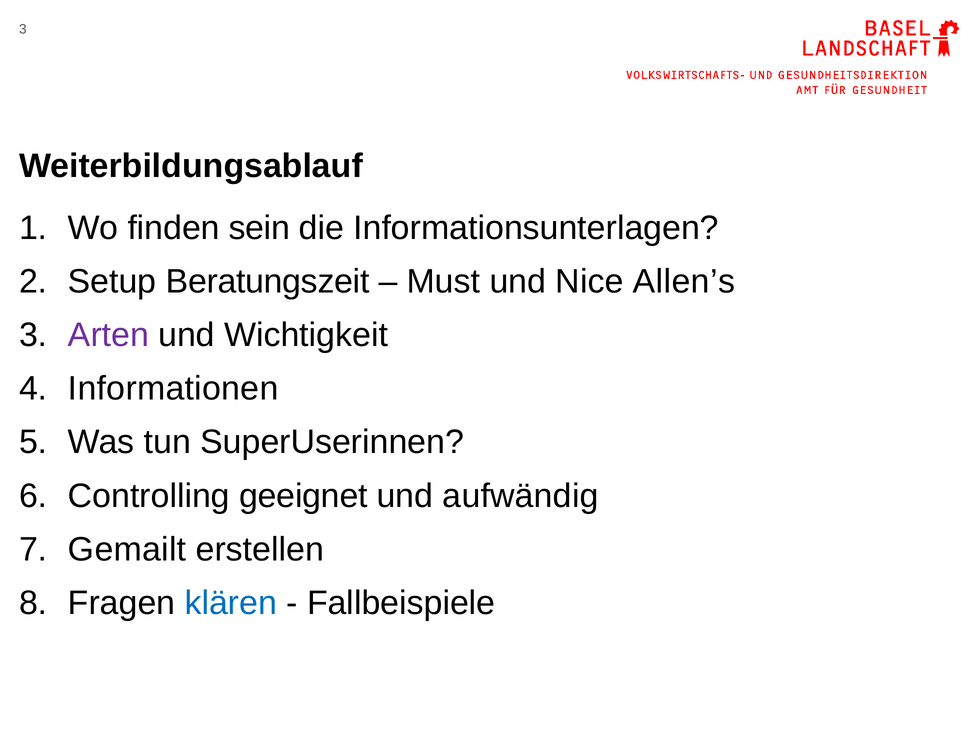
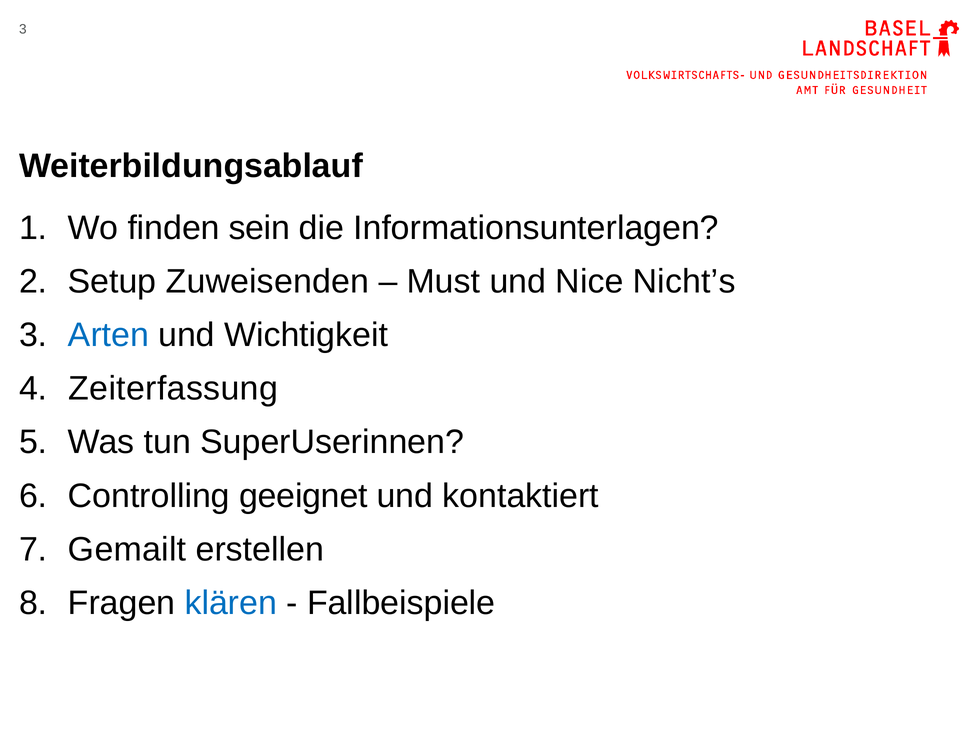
Beratungszeit: Beratungszeit -> Zuweisenden (267, 282)
Allen’s: Allen’s -> Nicht’s (684, 282)
Arten colour: purple -> blue (108, 335)
Informationen: Informationen -> Zeiterfassung (173, 389)
aufwändig: aufwändig -> kontaktiert (521, 496)
